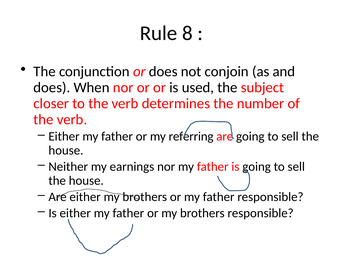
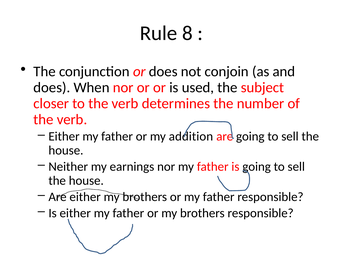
referring: referring -> addition (191, 137)
